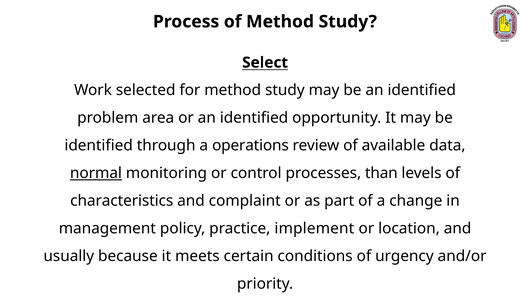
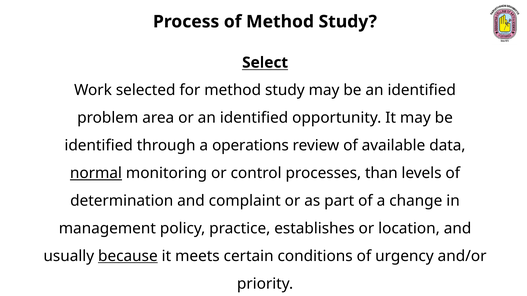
characteristics: characteristics -> determination (122, 201)
implement: implement -> establishes (314, 229)
because underline: none -> present (128, 256)
